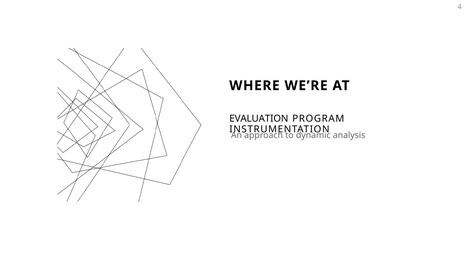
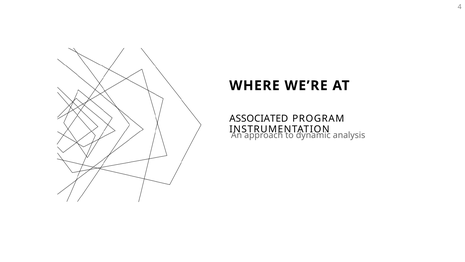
EVALUATION: EVALUATION -> ASSOCIATED (259, 118)
